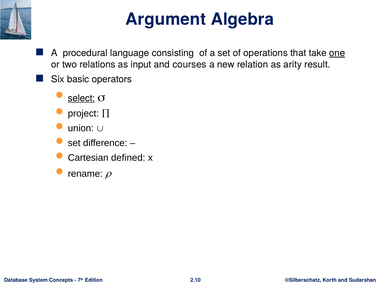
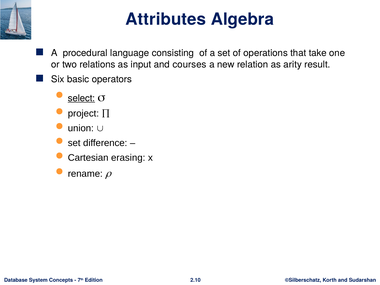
Argument: Argument -> Attributes (166, 19)
one underline: present -> none (337, 53)
defined: defined -> erasing (128, 158)
